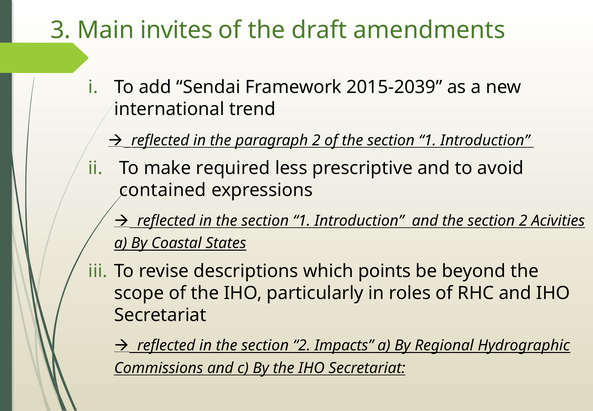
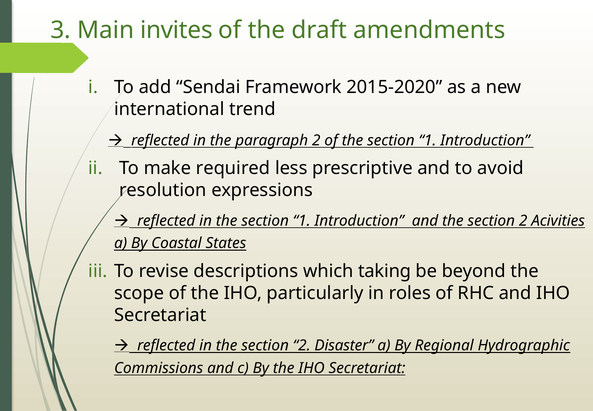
2015-2039: 2015-2039 -> 2015-2020 (394, 87)
contained: contained -> resolution (163, 190)
points: points -> taking (385, 271)
Impacts: Impacts -> Disaster (344, 345)
